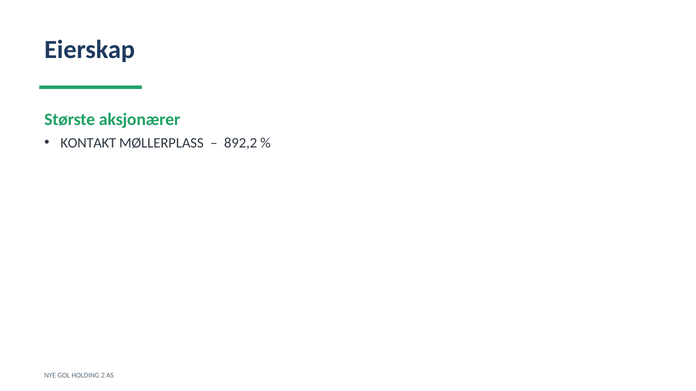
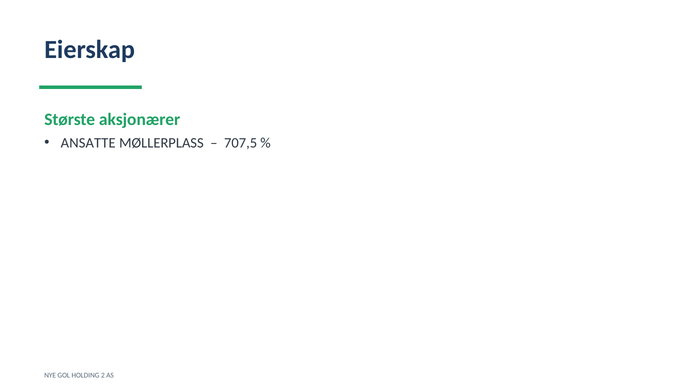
KONTAKT: KONTAKT -> ANSATTE (88, 143)
892,2: 892,2 -> 707,5 (241, 143)
